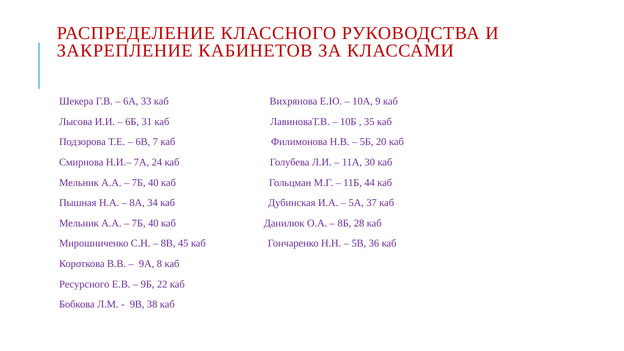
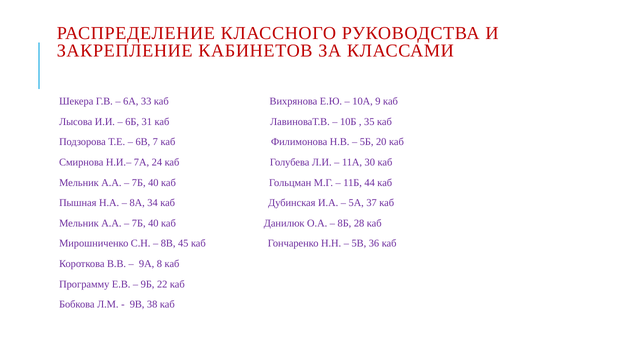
Ресурсного: Ресурсного -> Программу (84, 284)
